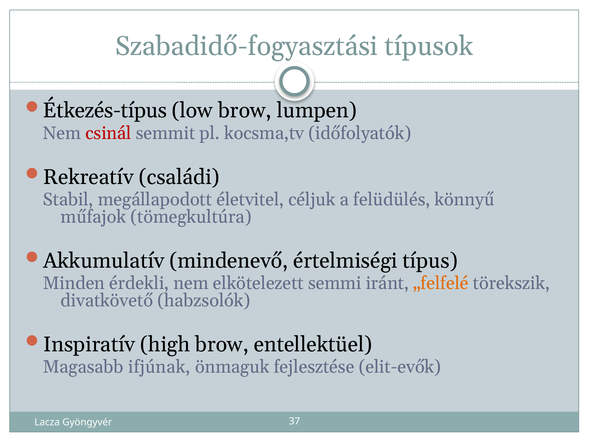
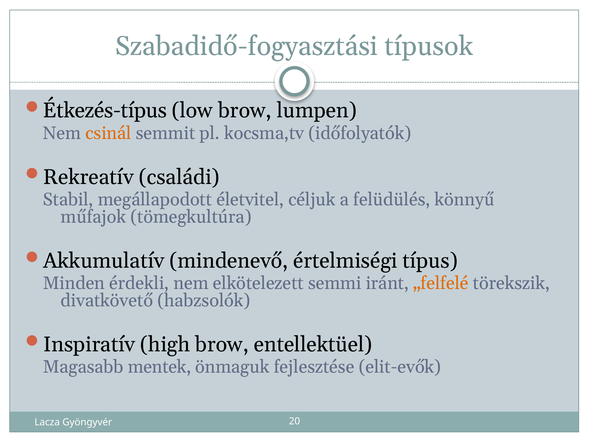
csinál colour: red -> orange (108, 133)
ifjúnak: ifjúnak -> mentek (159, 367)
37: 37 -> 20 (294, 421)
